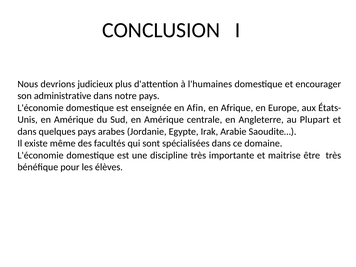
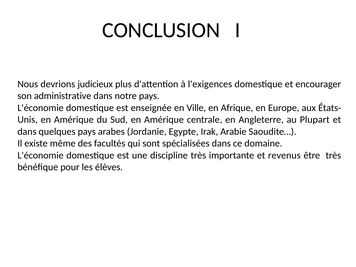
l'humaines: l'humaines -> l'exigences (210, 84)
Afin: Afin -> Ville (196, 108)
maitrise: maitrise -> revenus (284, 155)
